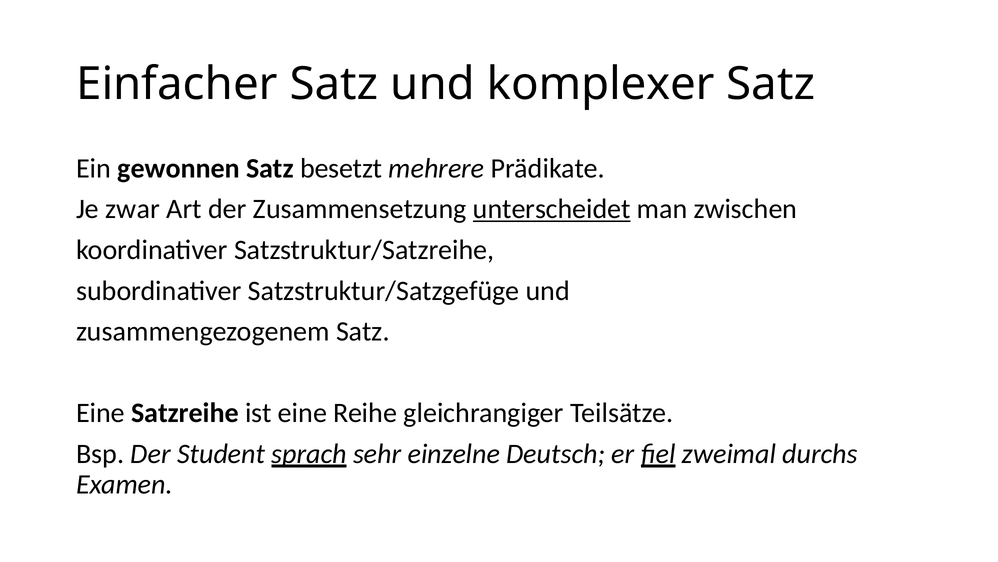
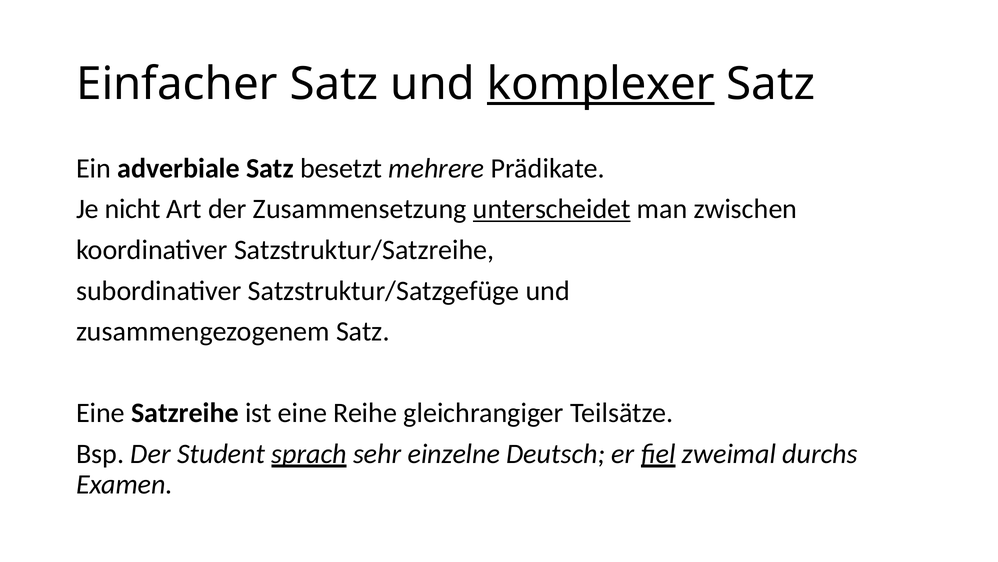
komplexer underline: none -> present (601, 84)
gewonnen: gewonnen -> adverbiale (179, 168)
zwar: zwar -> nicht (133, 209)
